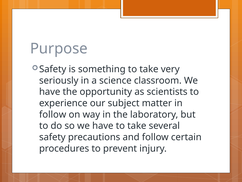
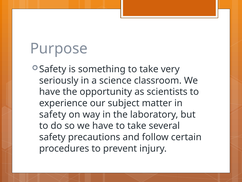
follow: follow -> safety (53, 114)
